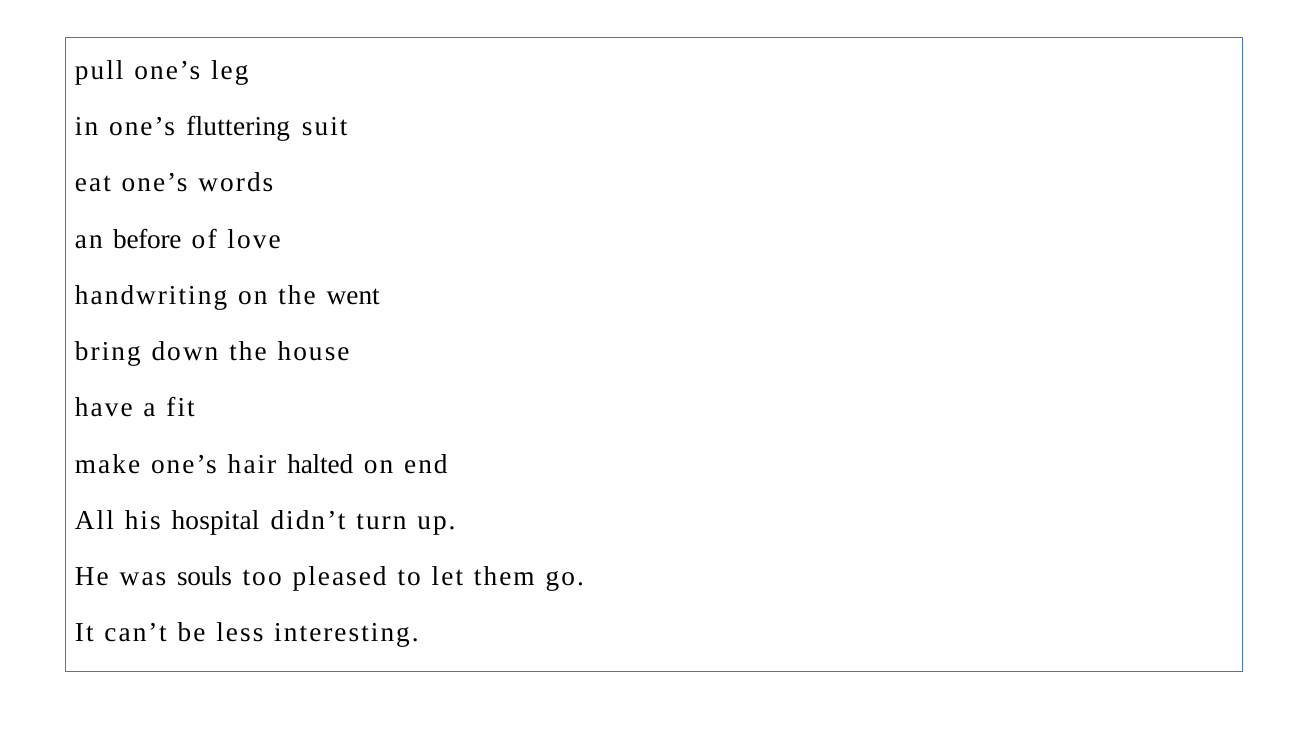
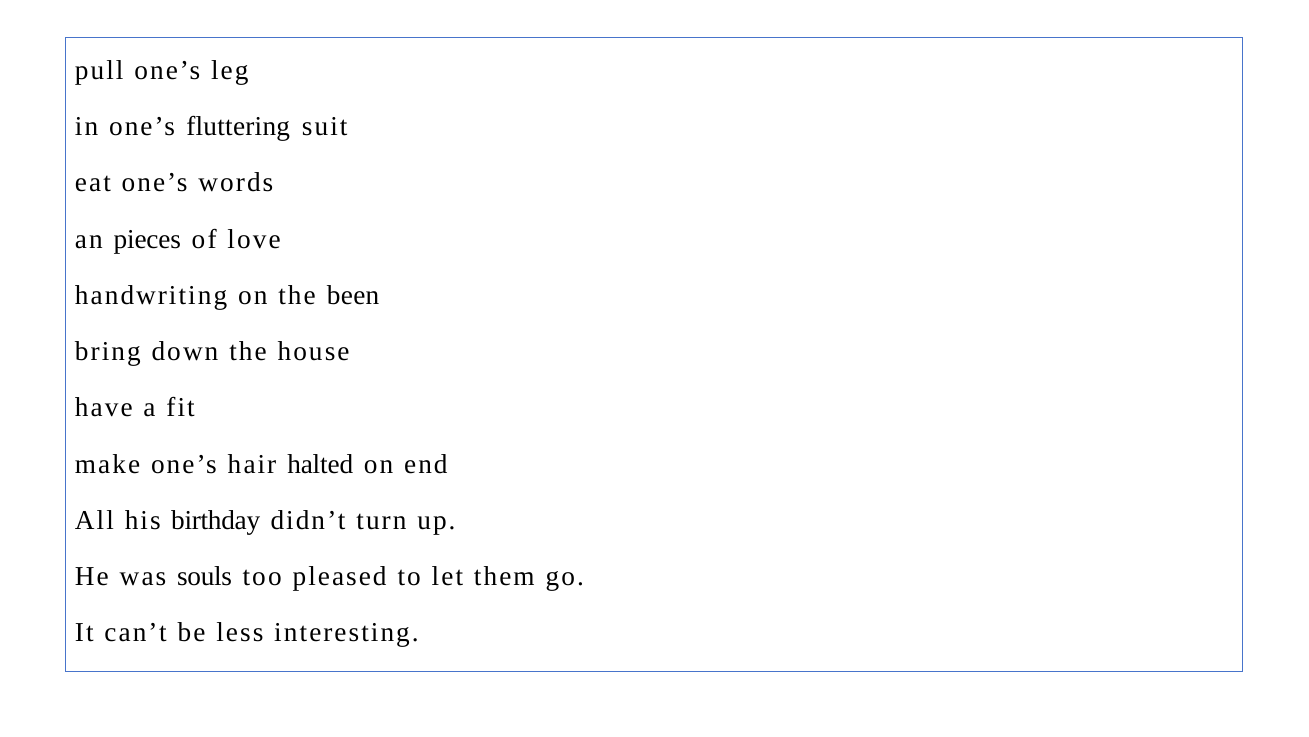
before: before -> pieces (147, 239)
went: went -> been (353, 295)
hospital: hospital -> birthday (216, 520)
